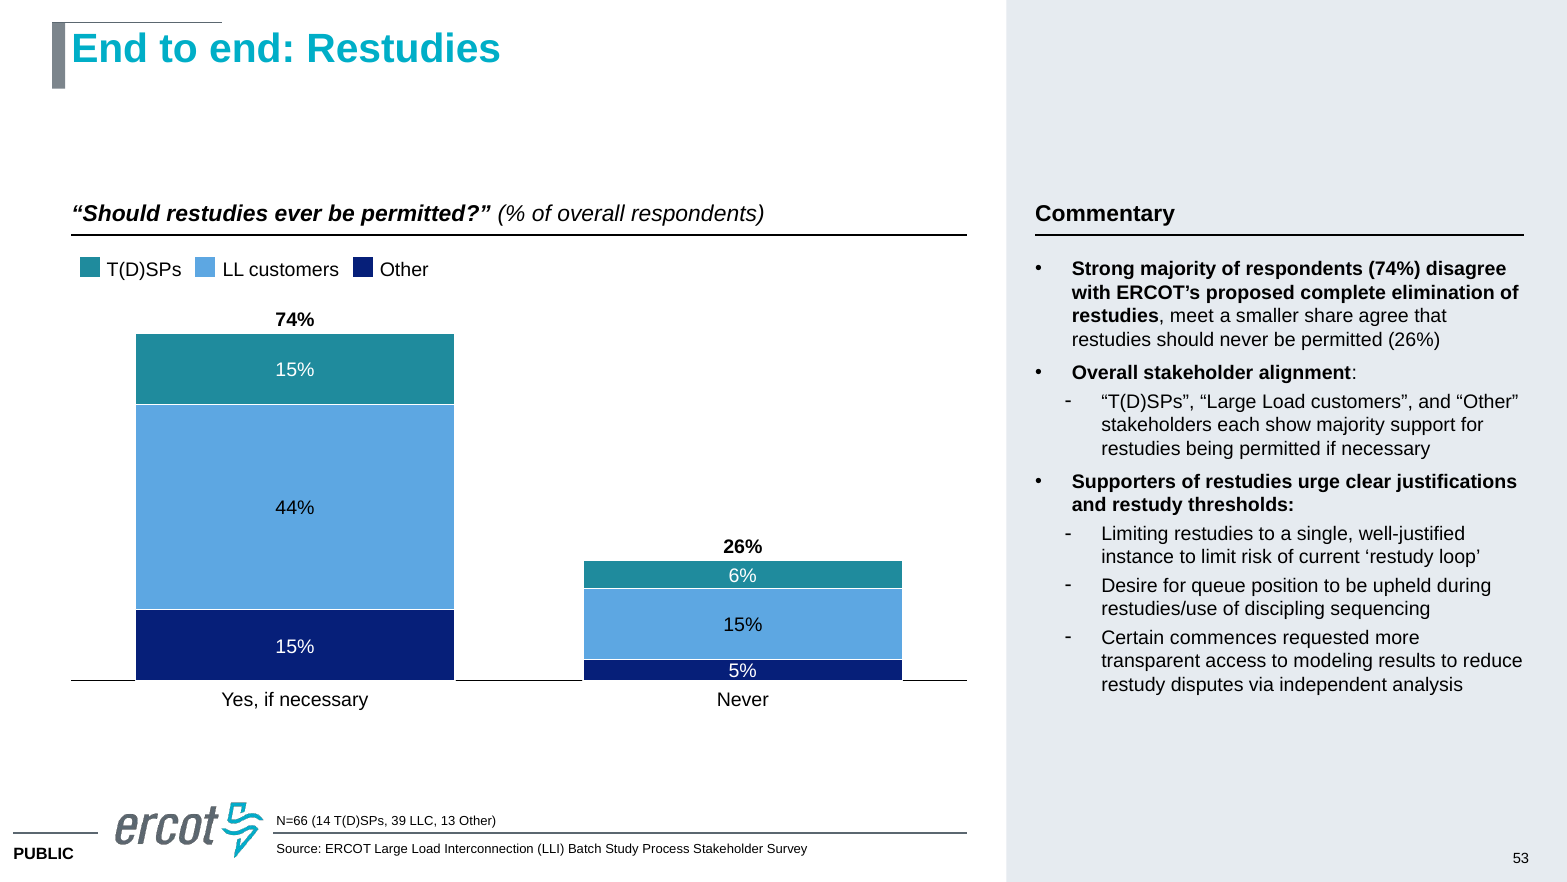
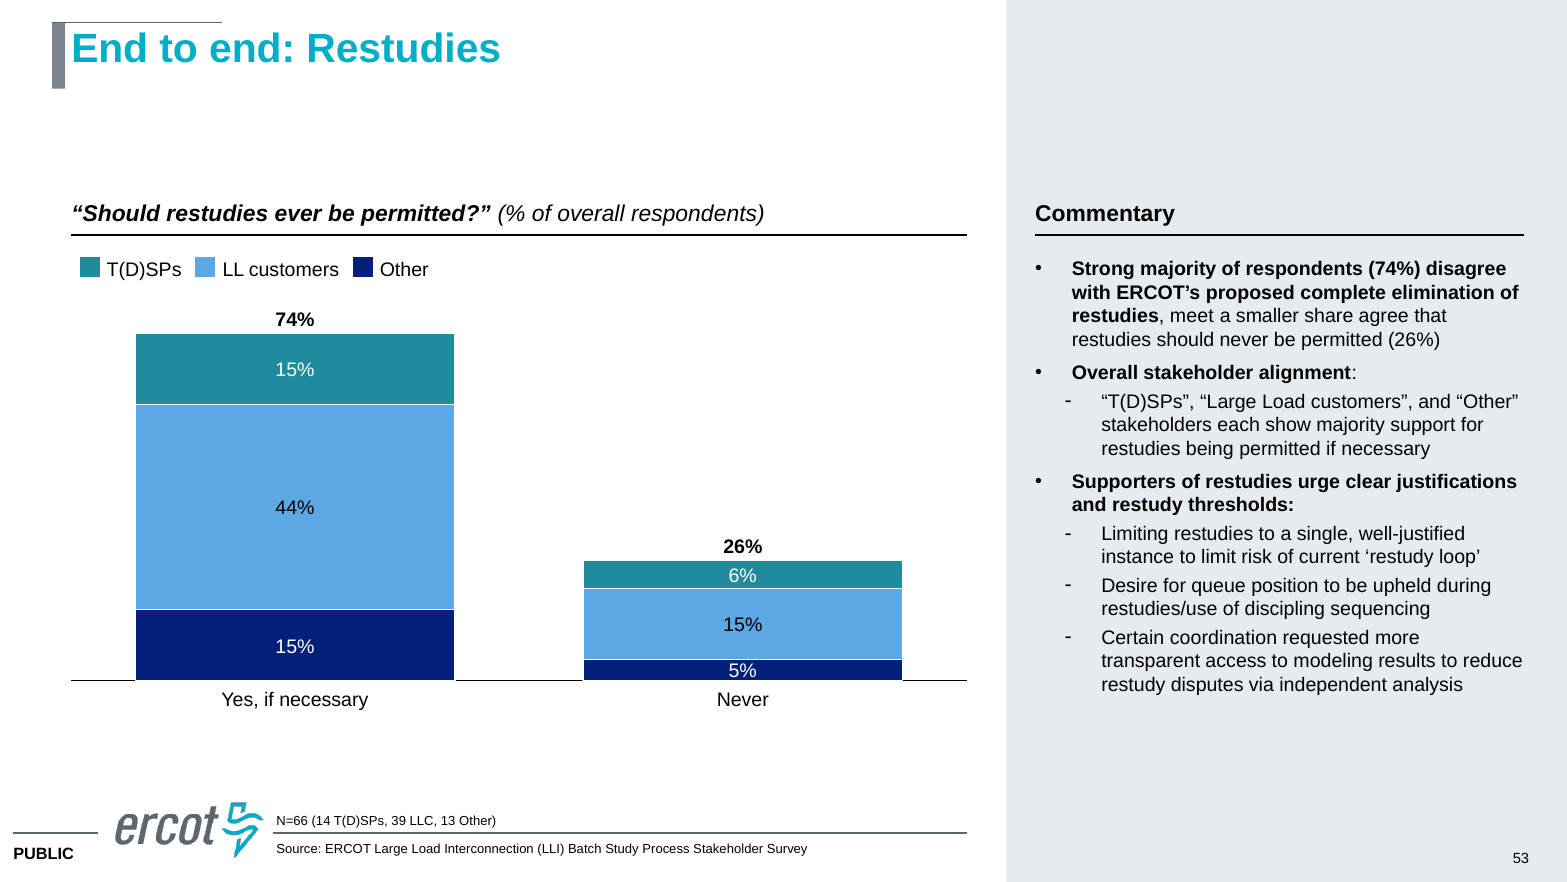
commences: commences -> coordination (1223, 637)
